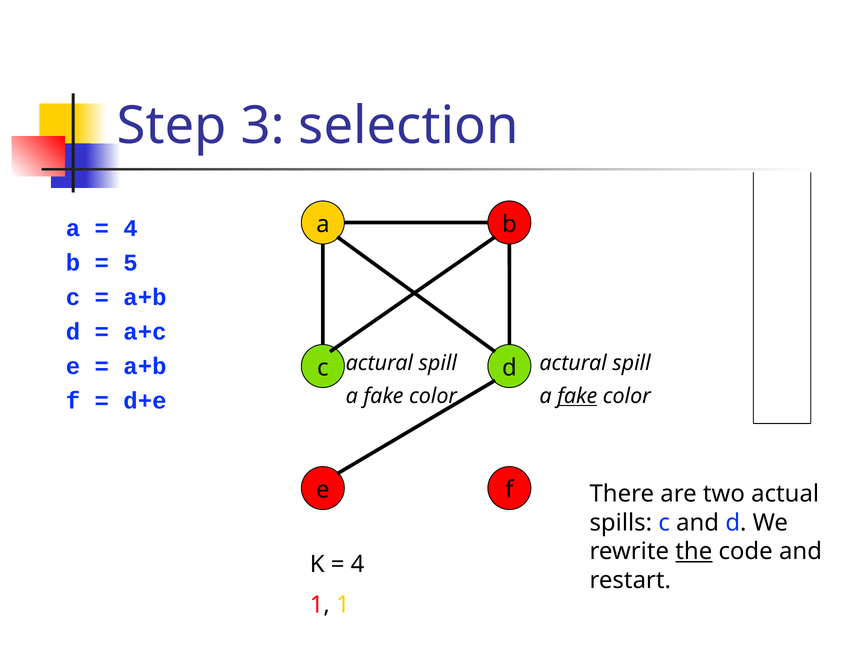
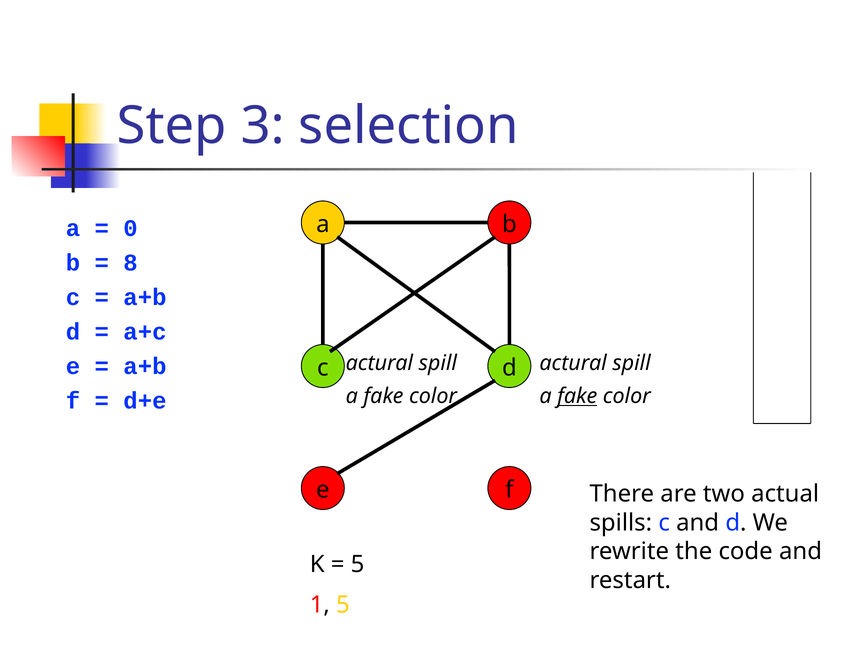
4: 4 -> 0 (130, 228)
5: 5 -> 8 (130, 263)
the underline: present -> none (694, 551)
4: 4 -> 5 (358, 564)
1 1: 1 -> 5 (343, 605)
